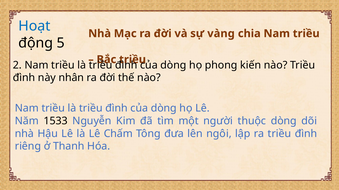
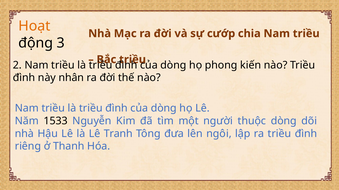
Hoạt colour: blue -> orange (34, 26)
vàng: vàng -> cướp (221, 34)
5: 5 -> 3 (61, 43)
Chấm: Chấm -> Tranh (118, 134)
